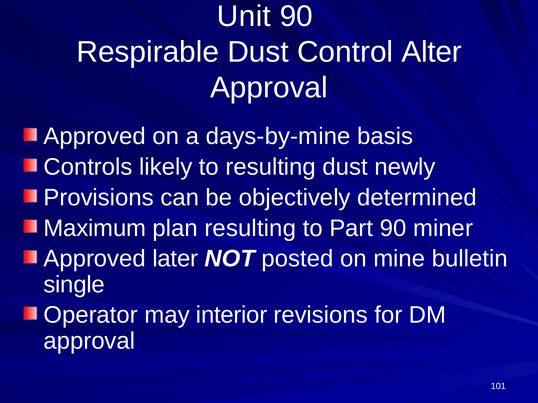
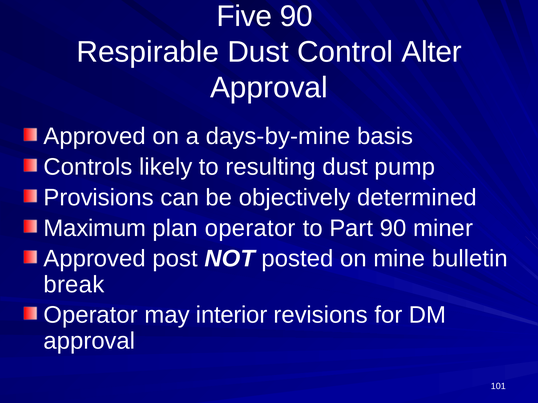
Unit: Unit -> Five (244, 16)
newly: newly -> pump (405, 167)
plan resulting: resulting -> operator (250, 228)
later: later -> post (175, 259)
single: single -> break (74, 285)
